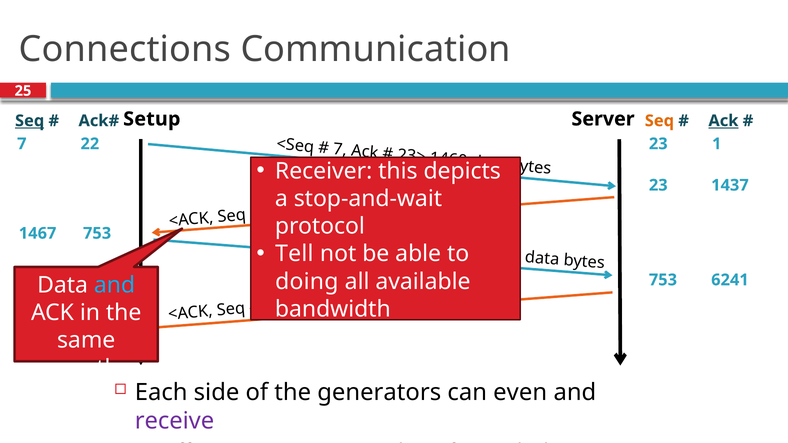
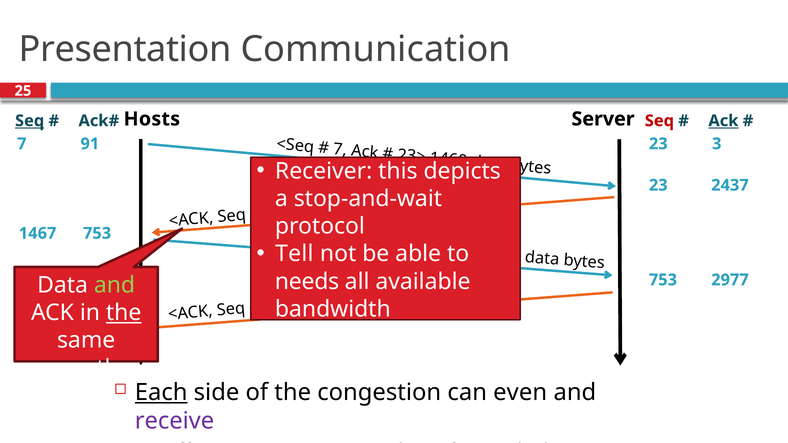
Connections: Connections -> Presentation (125, 49)
Setup: Setup -> Hosts (152, 119)
Seq colour: orange -> red (659, 121)
22: 22 -> 91 (90, 144)
1: 1 -> 3 (717, 144)
1437: 1437 -> 2437 (730, 185)
doing: doing -> needs (307, 282)
6241: 6241 -> 2977 (730, 280)
and colour: light blue -> light green (115, 285)
the underline: none -> present (124, 313)
Each underline: none -> present (161, 393)
generators: generators -> congestion (379, 393)
